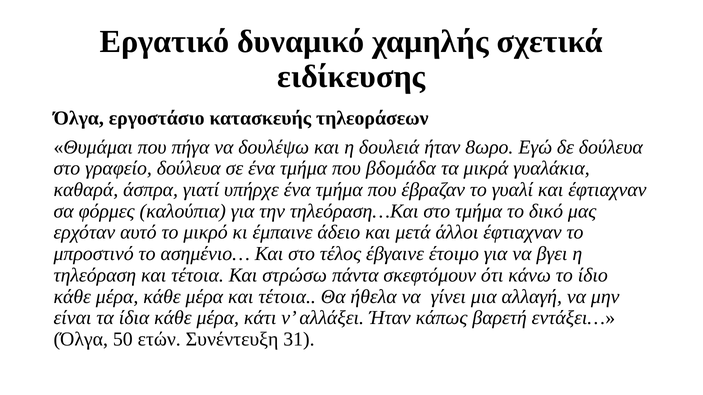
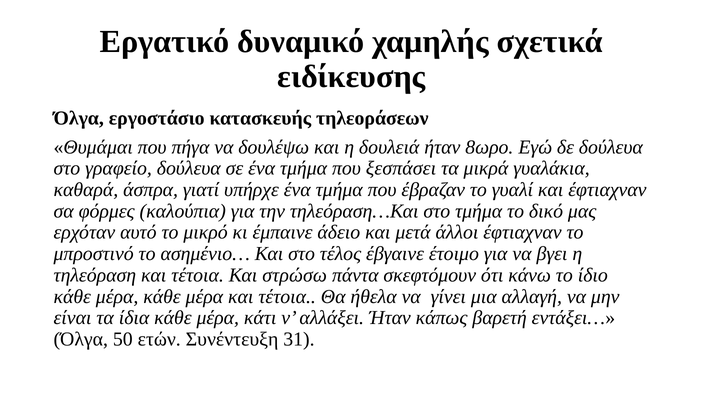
βδομάδα: βδομάδα -> ξεσπάσει (401, 169)
